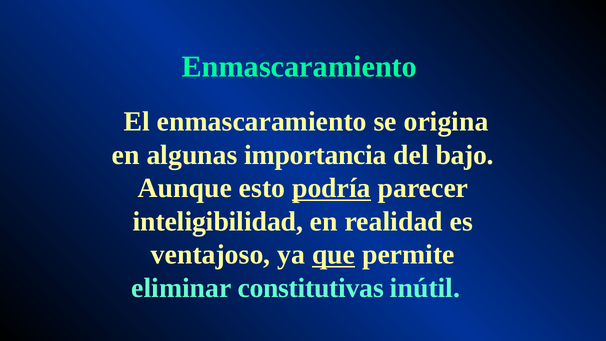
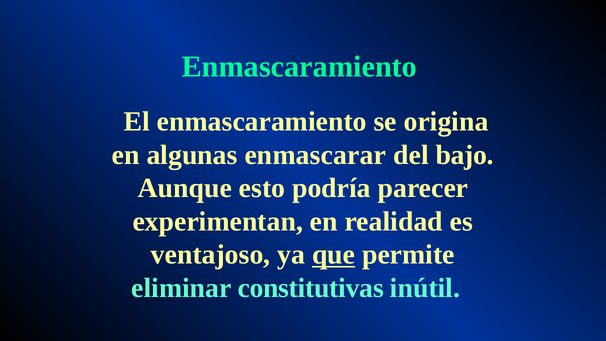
importancia: importancia -> enmascarar (315, 155)
podría underline: present -> none (331, 188)
inteligibilidad: inteligibilidad -> experimentan (218, 221)
